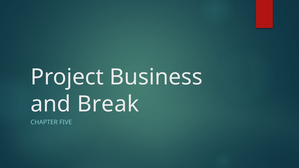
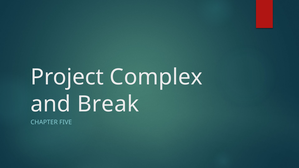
Business: Business -> Complex (156, 77)
